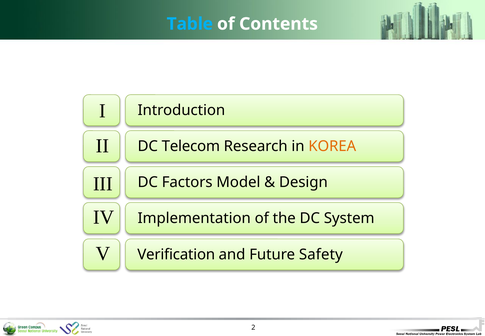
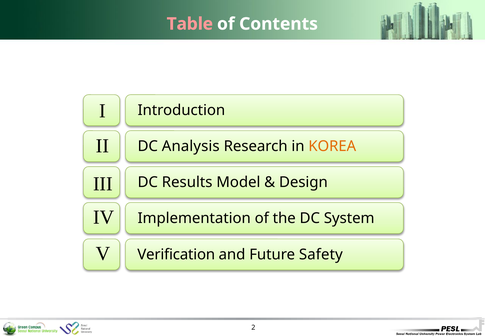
Table colour: light blue -> pink (190, 24)
Telecom: Telecom -> Analysis (191, 146)
Factors: Factors -> Results (187, 182)
